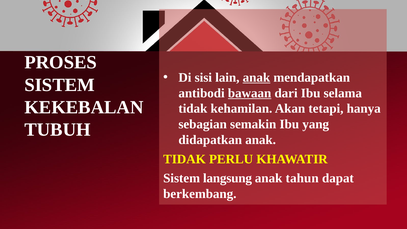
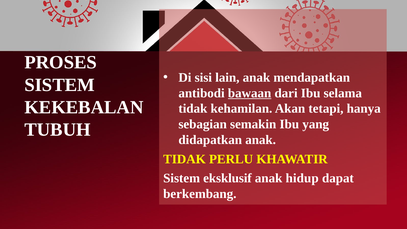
anak underline: present -> none (256, 77)
langsung: langsung -> eksklusif (227, 178)
tahun: tahun -> hidup (302, 178)
